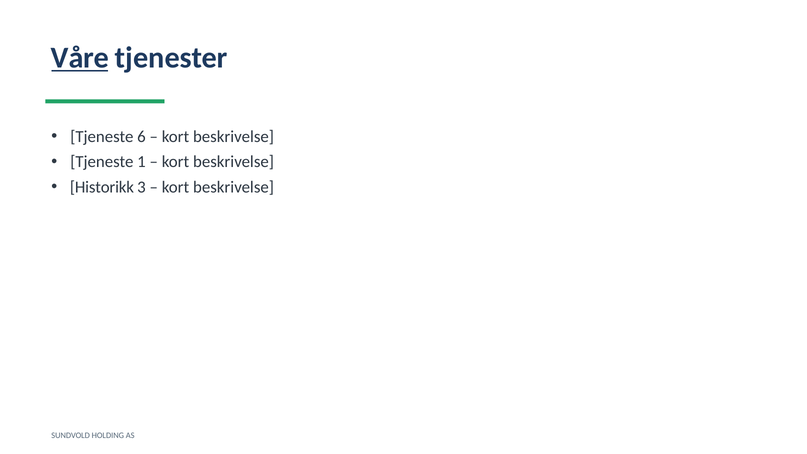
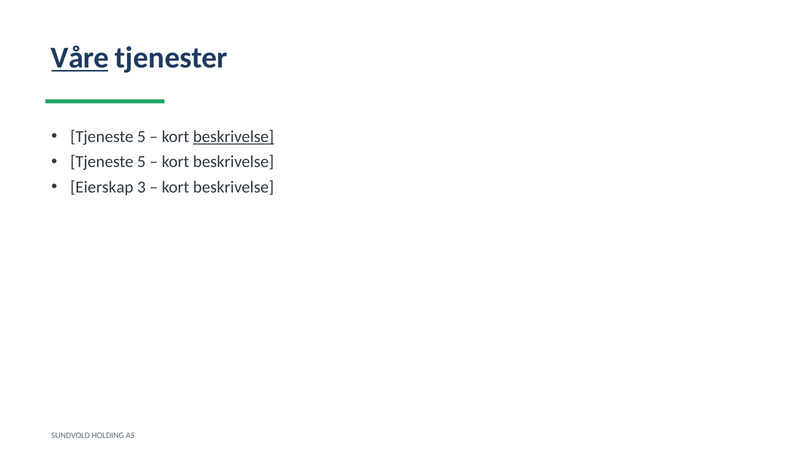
6: 6 -> 5 (141, 137)
beskrivelse underline: none -> present (234, 137)
1: 1 -> 5 (141, 162)
Historikk: Historikk -> Eierskap (102, 187)
